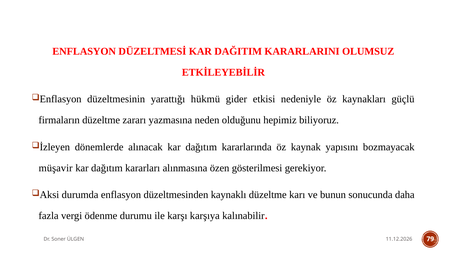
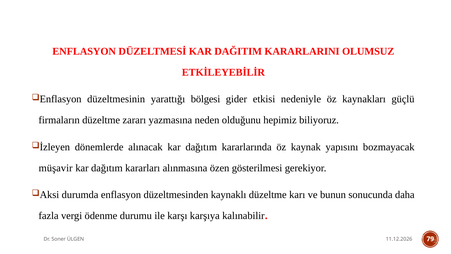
hükmü: hükmü -> bölgesi (206, 99)
